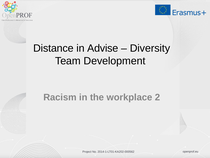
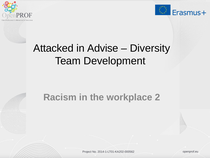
Distance: Distance -> Attacked (53, 48)
